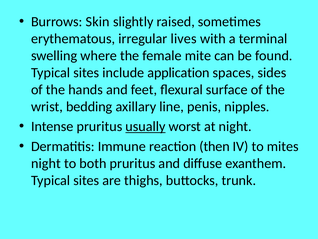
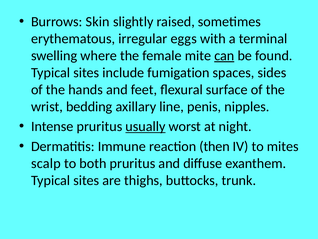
lives: lives -> eggs (184, 39)
can underline: none -> present (224, 56)
application: application -> fumigation (178, 73)
night: night -> scalp (46, 163)
